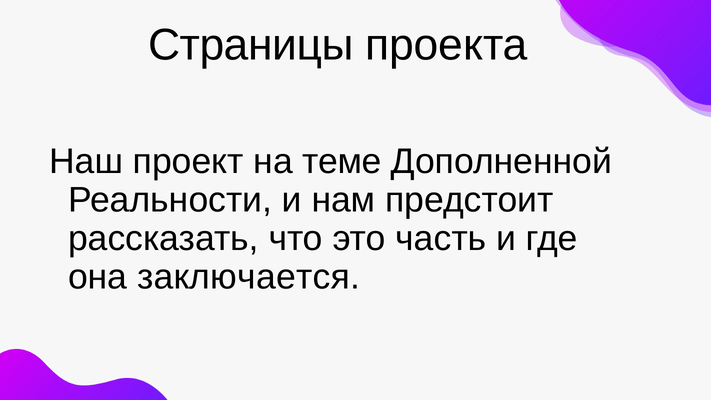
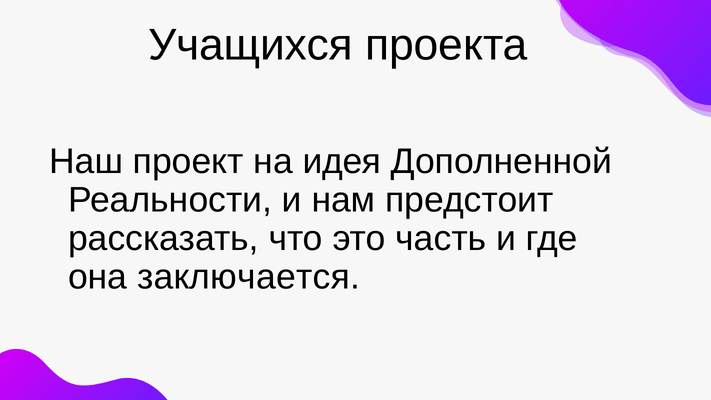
Страницы: Страницы -> Учащихся (251, 45)
теме: теме -> идея (342, 162)
